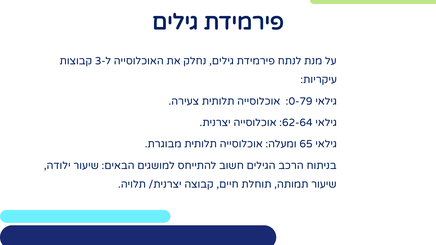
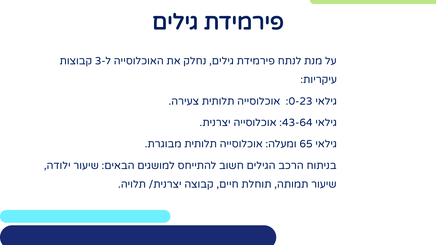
0-79: 0-79 -> 0-23 (301, 101)
62-64: 62-64 -> 43-64 (297, 123)
